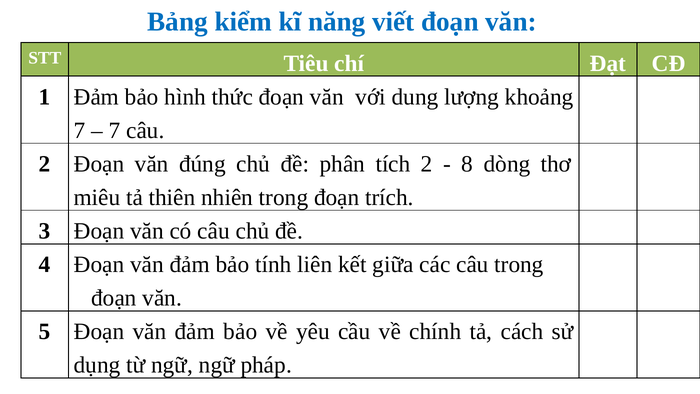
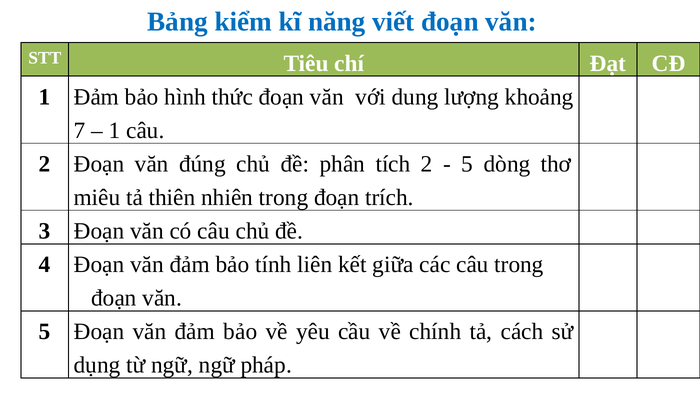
7: 7 -> 1 (115, 130)
8: 8 -> 5 (467, 164)
